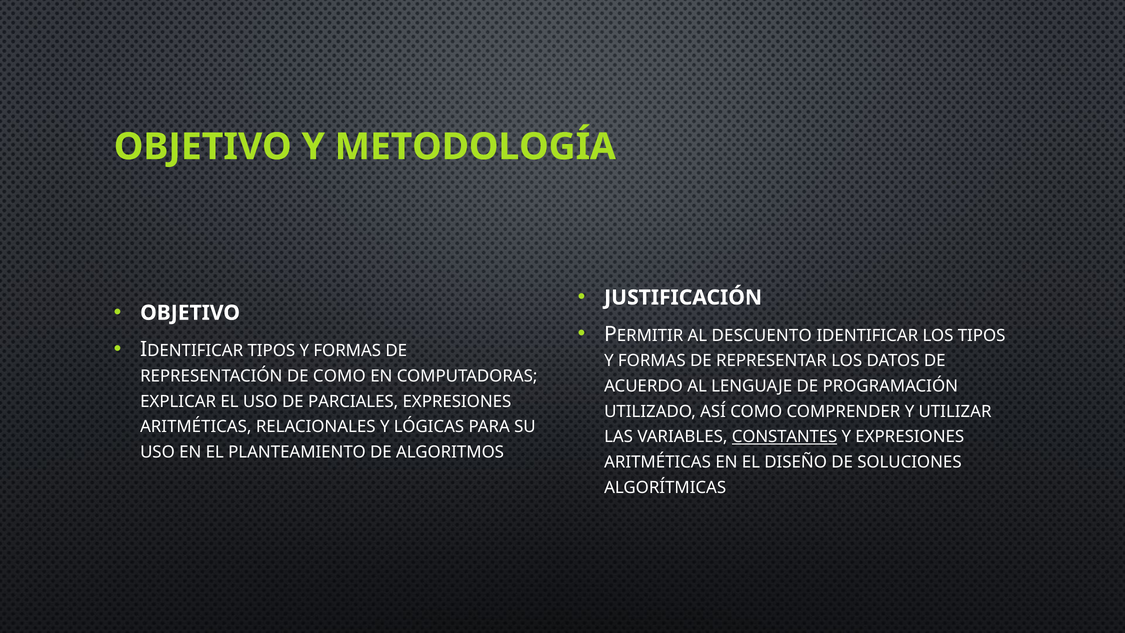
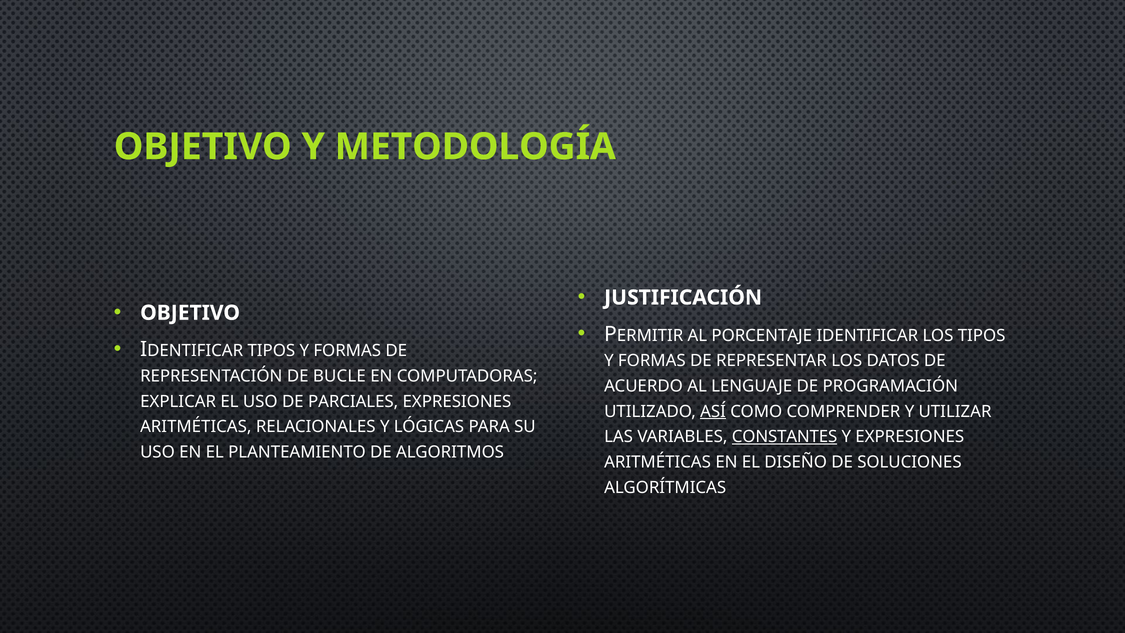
DESCUENTO: DESCUENTO -> PORCENTAJE (762, 335)
DE COMO: COMO -> BUCLE (339, 376)
ASÍ underline: none -> present (713, 411)
